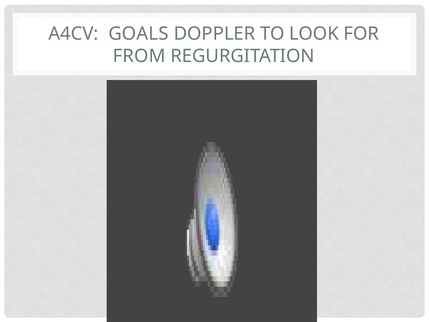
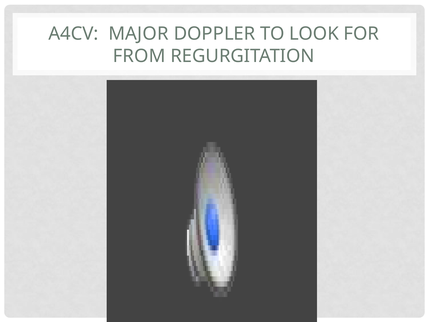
GOALS: GOALS -> MAJOR (138, 34)
